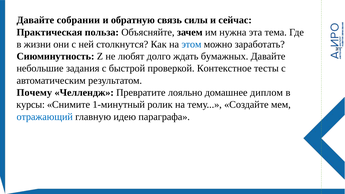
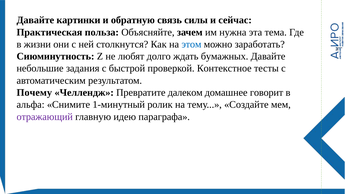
собрании: собрании -> картинки (78, 20)
лояльно: лояльно -> далеком (185, 93)
диплом: диплом -> говорит (267, 93)
курсы: курсы -> альфа (31, 105)
отражающий colour: blue -> purple (45, 117)
